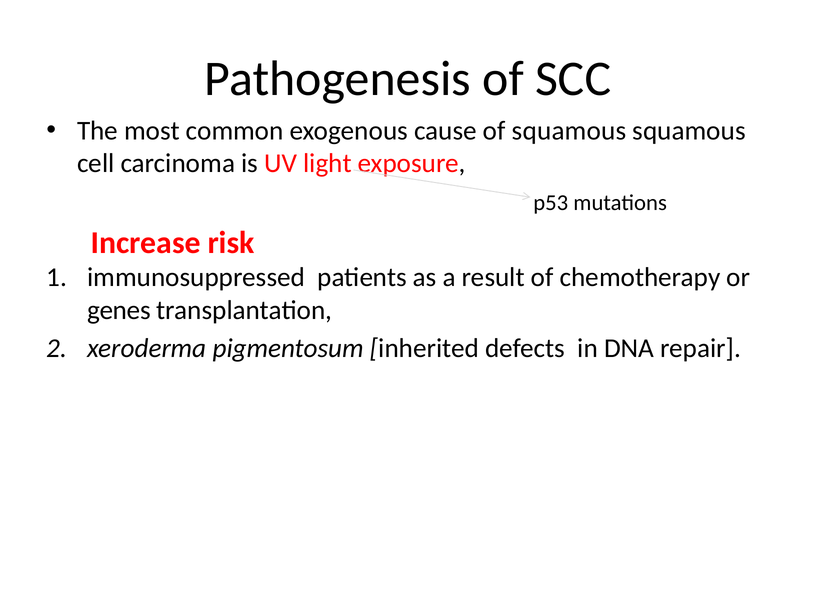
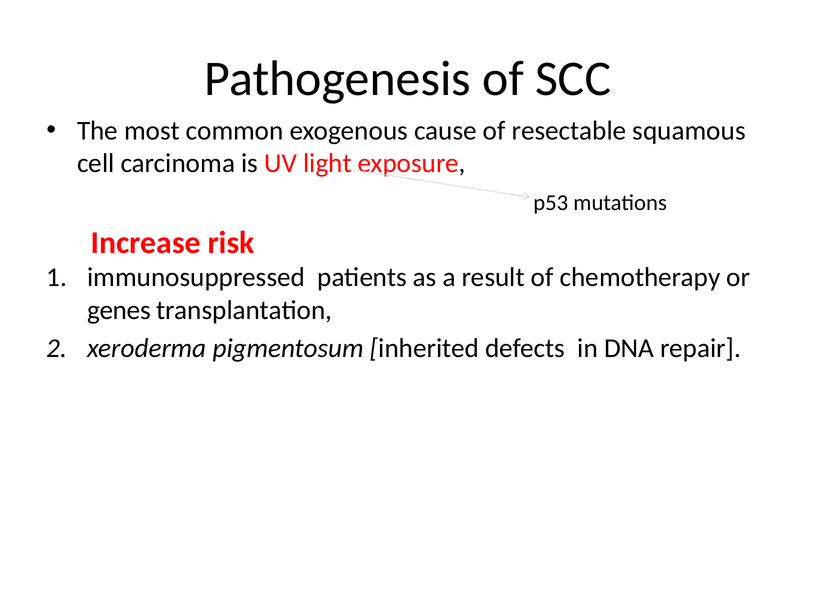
of squamous: squamous -> resectable (569, 131)
